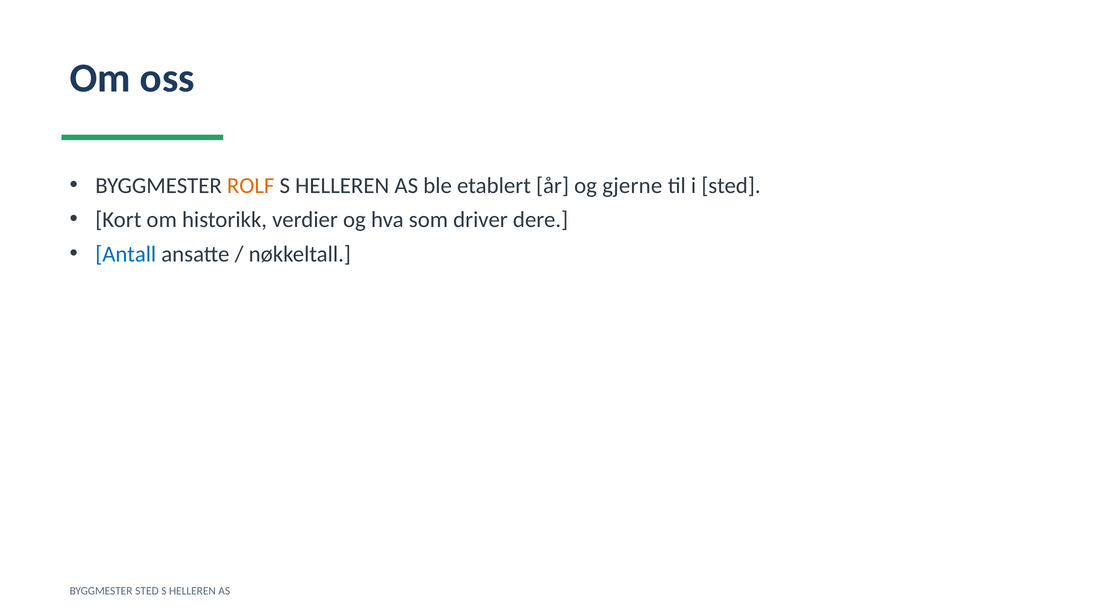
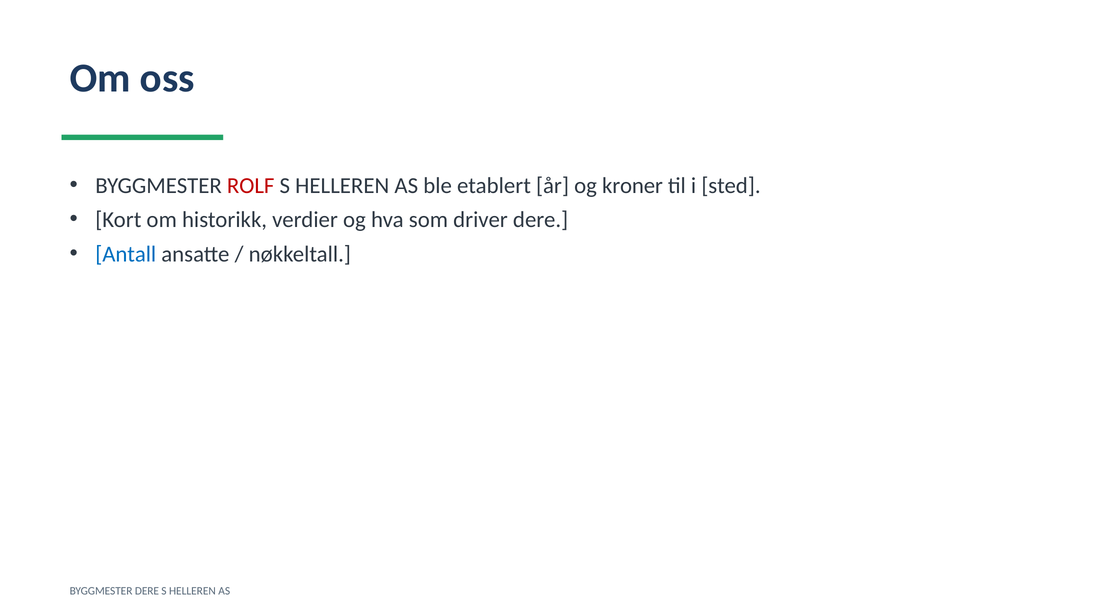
ROLF colour: orange -> red (251, 185)
gjerne: gjerne -> kroner (632, 185)
BYGGMESTER STED: STED -> DERE (147, 591)
